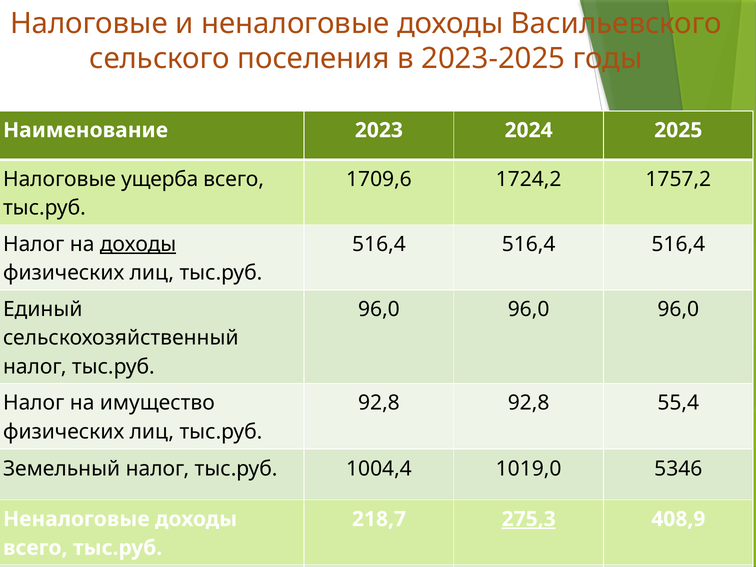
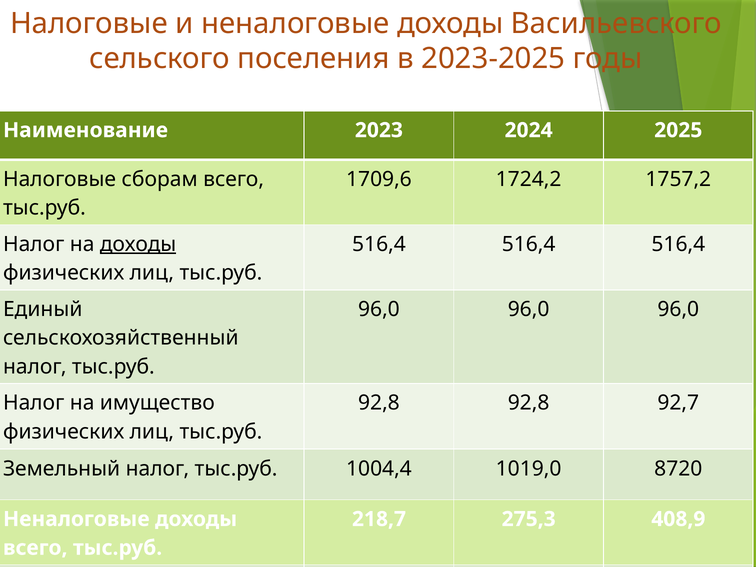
ущерба: ущерба -> сборам (160, 179)
55,4: 55,4 -> 92,7 (678, 403)
5346: 5346 -> 8720 (678, 469)
275,3 underline: present -> none (529, 519)
